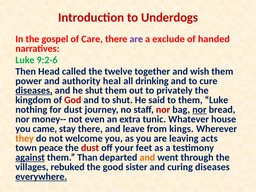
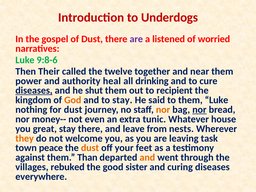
of Care: Care -> Dust (92, 39)
exclude: exclude -> listened (169, 39)
handed: handed -> worried (214, 39)
9:2-6: 9:2-6 -> 9:8-6 (47, 60)
Head: Head -> Their (49, 71)
wish: wish -> near (200, 71)
privately: privately -> recipient (175, 90)
God colour: red -> orange (73, 100)
to shut: shut -> stay (122, 100)
nor colour: red -> orange (163, 110)
came: came -> great (45, 129)
kings: kings -> nests (181, 129)
acts: acts -> task (209, 138)
dust colour: red -> orange (90, 148)
against underline: present -> none (30, 157)
everywhere underline: present -> none (41, 177)
